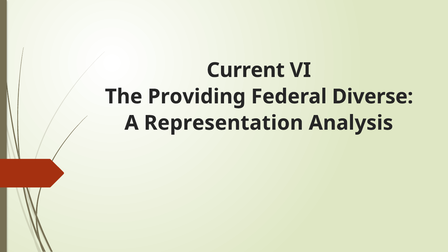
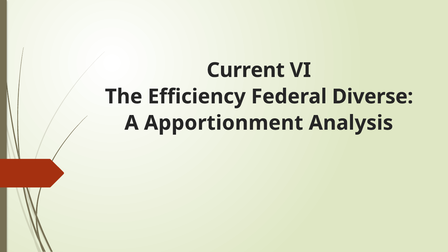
Providing: Providing -> Efficiency (197, 97)
Representation: Representation -> Apportionment (224, 123)
